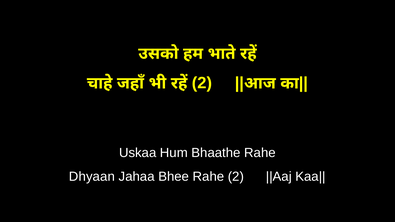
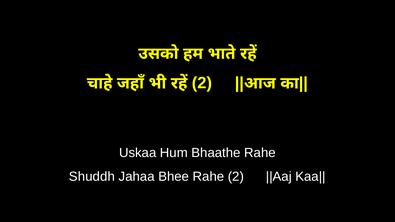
Dhyaan: Dhyaan -> Shuddh (92, 177)
